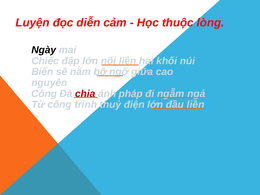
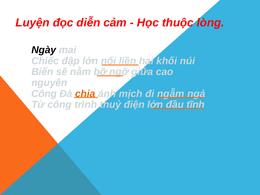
chia colour: red -> orange (85, 94)
pháp: pháp -> mịch (131, 94)
đầu liền: liền -> tĩnh (196, 105)
